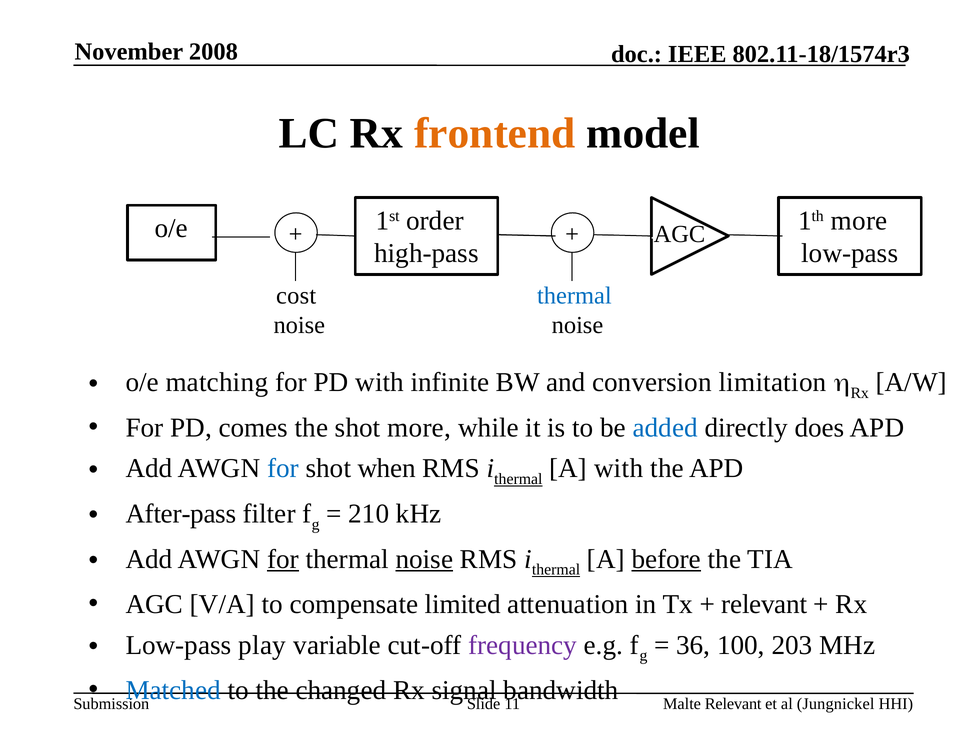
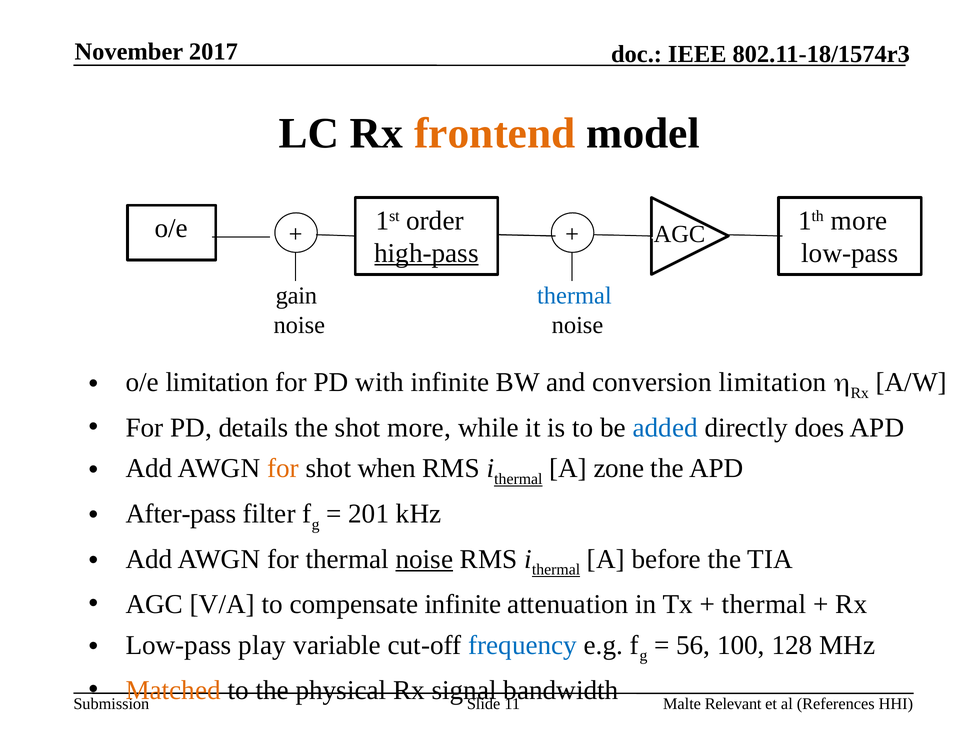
2008: 2008 -> 2017 (213, 52)
high-pass underline: none -> present (426, 253)
cost: cost -> gain (296, 296)
o/e matching: matching -> limitation (217, 383)
comes: comes -> details (253, 428)
for colour: blue -> orange (283, 469)
A with: with -> zone (619, 469)
210: 210 -> 201 (369, 514)
for underline: present -> none (283, 559)
before underline: present -> none (666, 559)
compensate limited: limited -> infinite (463, 605)
relevant: relevant -> thermal (764, 605)
frequency colour: purple -> blue (523, 645)
36: 36 -> 56 (693, 645)
203: 203 -> 128 (792, 645)
Matched colour: blue -> orange (173, 691)
changed: changed -> physical (341, 691)
Jungnickel: Jungnickel -> References (836, 704)
